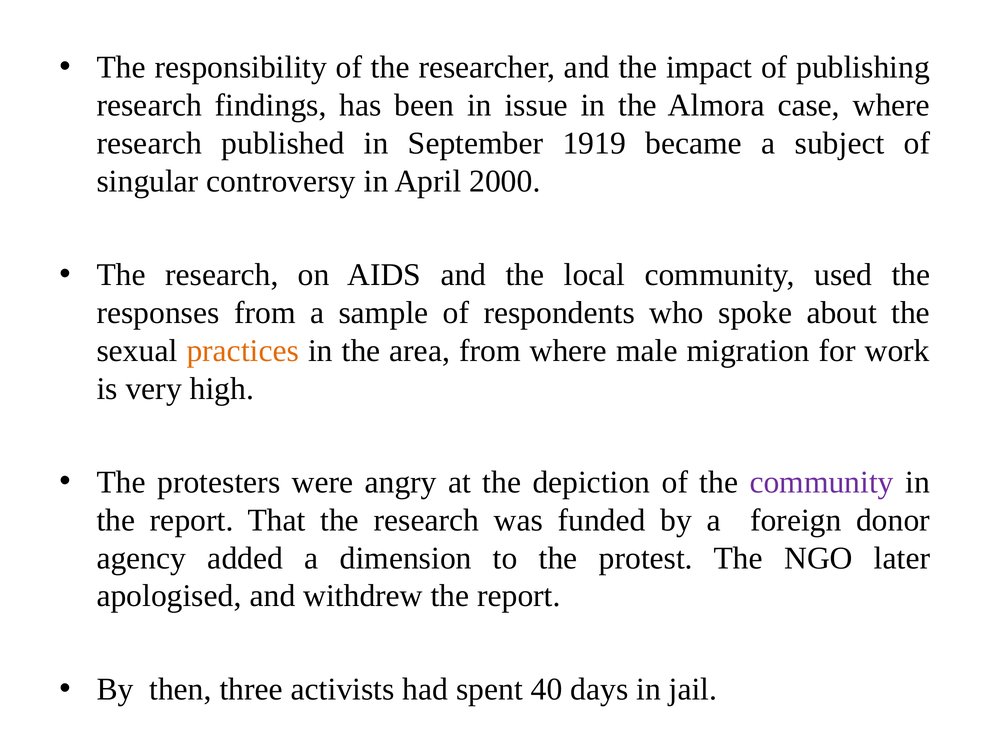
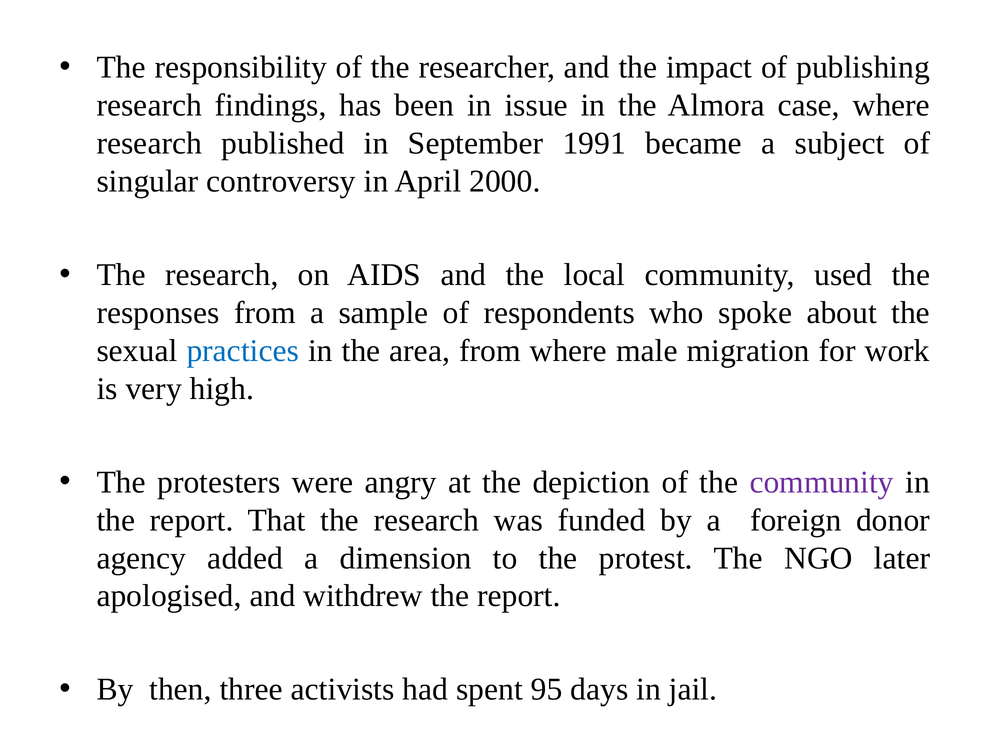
1919: 1919 -> 1991 (594, 143)
practices colour: orange -> blue (243, 351)
40: 40 -> 95 (547, 690)
